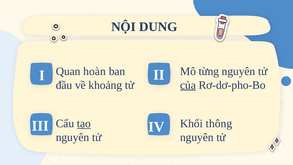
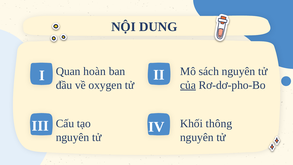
từng: từng -> sách (209, 71)
khoảng: khoảng -> oxygen (105, 85)
tạo underline: present -> none (84, 123)
